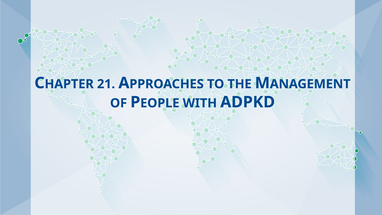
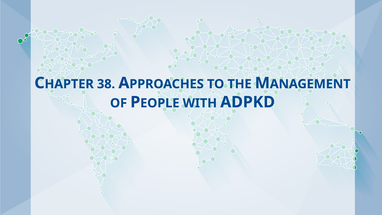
21: 21 -> 38 (106, 84)
